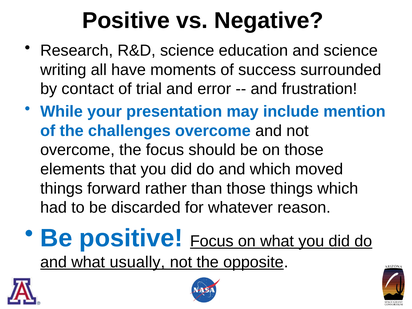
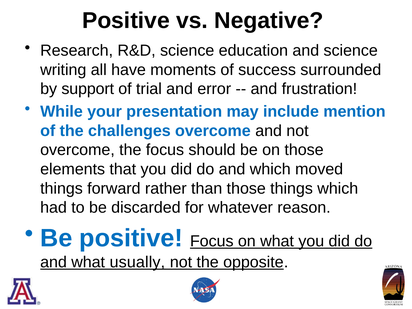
contact: contact -> support (88, 89)
